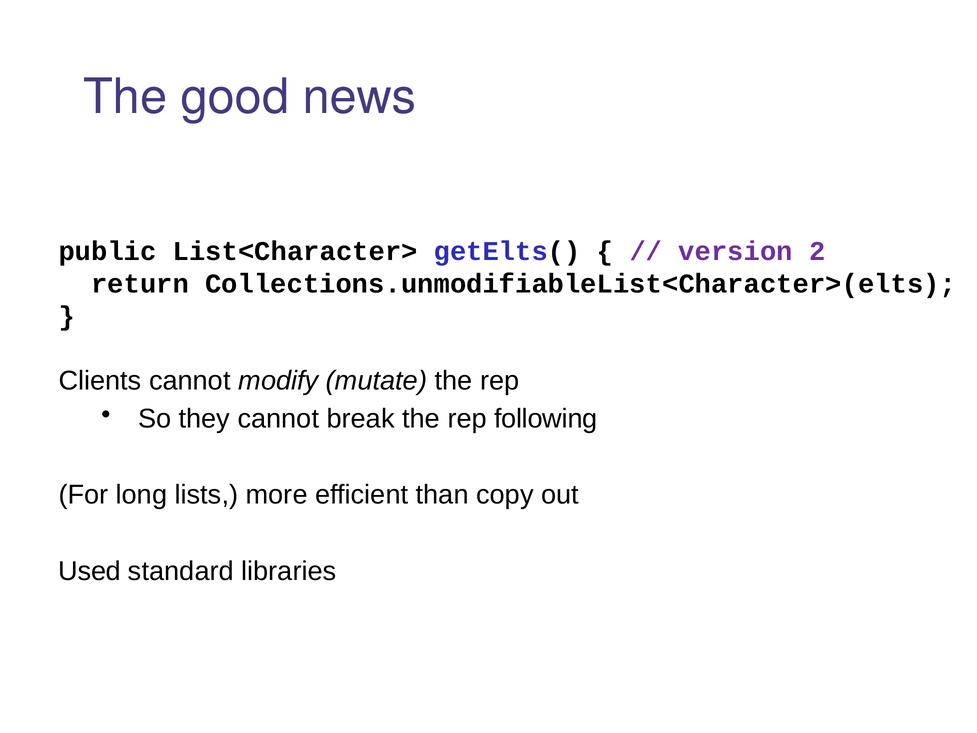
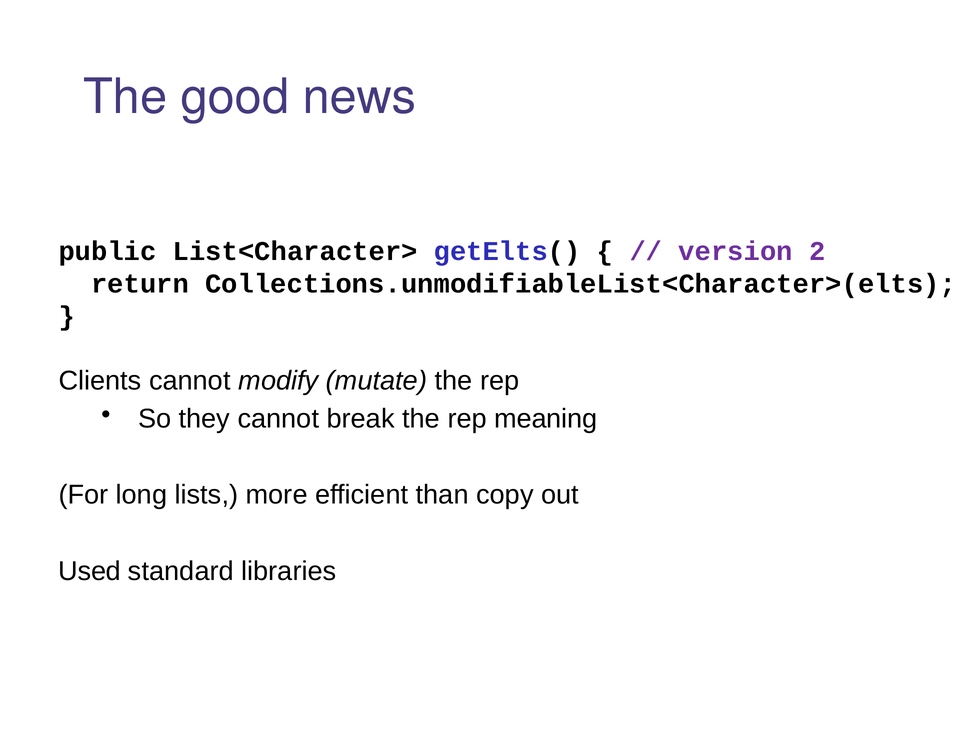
following: following -> meaning (546, 419)
